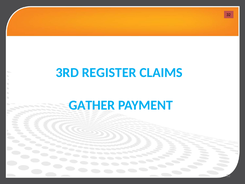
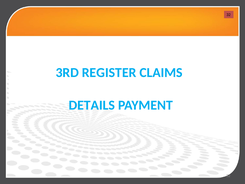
GATHER: GATHER -> DETAILS (92, 105)
